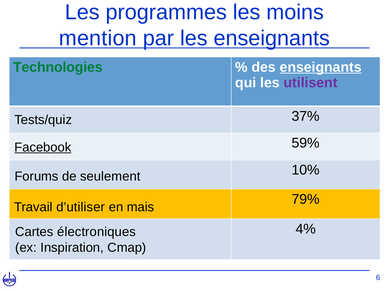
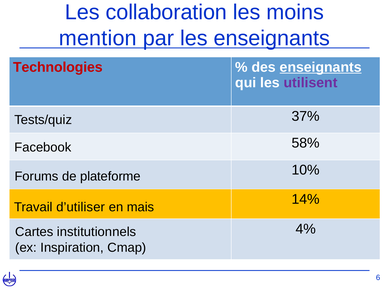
programmes: programmes -> collaboration (166, 12)
Technologies colour: green -> red (58, 67)
59%: 59% -> 58% (306, 143)
Facebook underline: present -> none (43, 147)
seulement: seulement -> plateforme (110, 176)
79%: 79% -> 14% (306, 199)
électroniques: électroniques -> institutionnels (97, 232)
